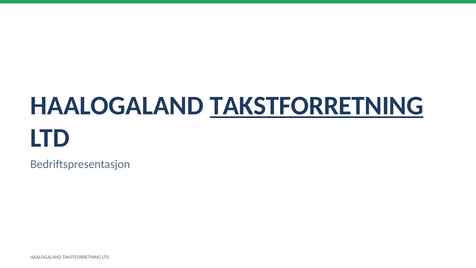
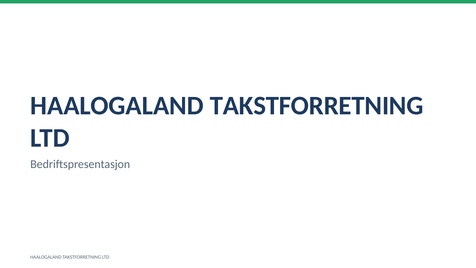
TAKSTFORRETNING underline: present -> none (317, 106)
